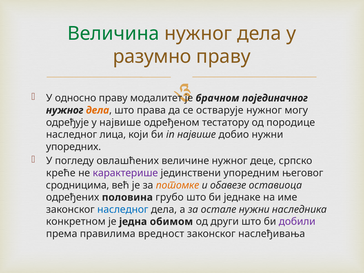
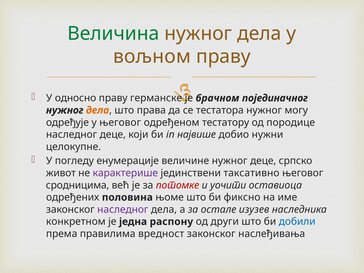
разумно: разумно -> вољном (152, 57)
модалитет: модалитет -> германске (156, 98)
остварује: остварује -> тестатора (220, 110)
у највише: највише -> његовог (120, 122)
наследног лица: лица -> деце (113, 135)
упоредних: упоредних -> целокупне (74, 147)
овлашћених: овлашћених -> енумерације (128, 161)
креће: креће -> живот (61, 173)
упоредним: упоредним -> таксативно (251, 173)
потомке colour: orange -> red (178, 185)
обавезе: обавезе -> уочити (228, 185)
грубо: грубо -> њоме (170, 197)
једнаке: једнаке -> фиксно (242, 197)
наследног colour: blue -> purple (123, 210)
остале нужни: нужни -> изузев (254, 210)
обимом: обимом -> распону (171, 222)
добили colour: purple -> blue (297, 222)
